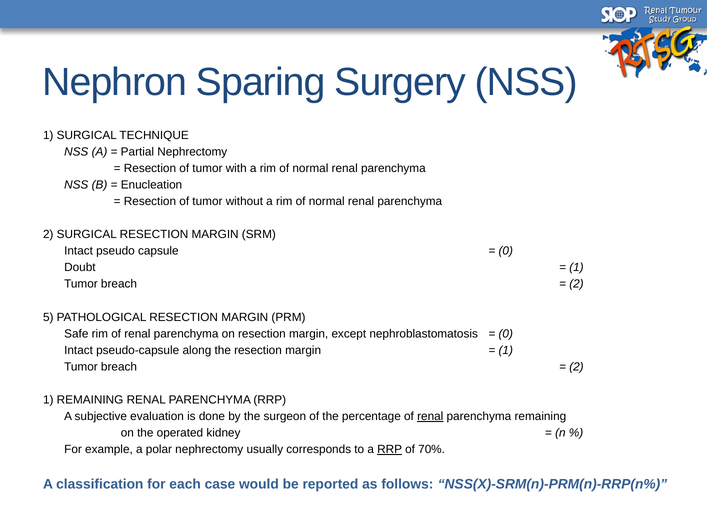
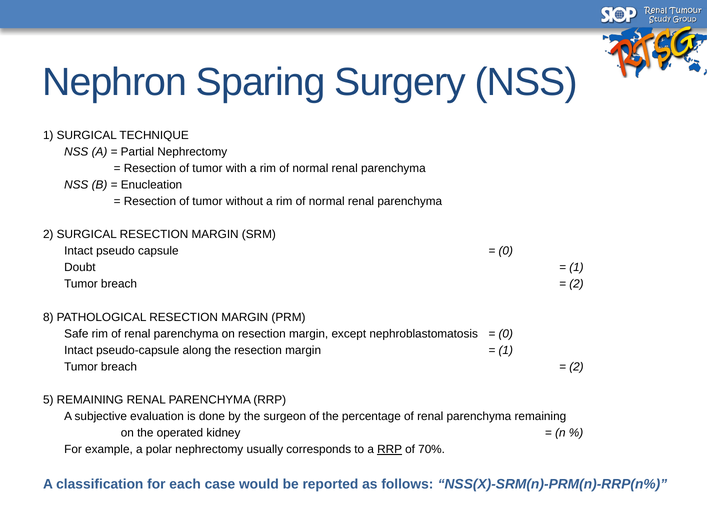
5: 5 -> 8 (48, 317)
1: 1 -> 5 (48, 399)
renal underline: present -> none (430, 416)
